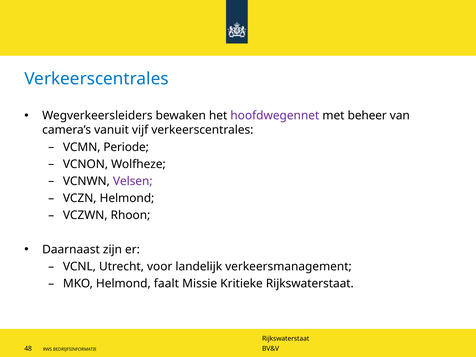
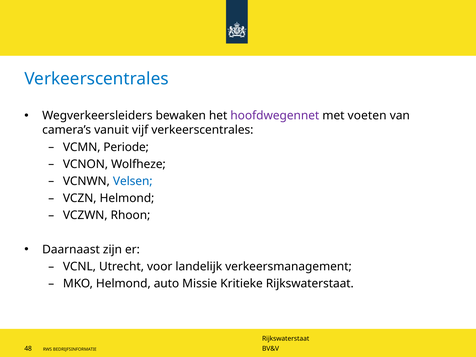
beheer: beheer -> voeten (367, 116)
Velsen colour: purple -> blue (133, 181)
faalt: faalt -> auto (166, 284)
